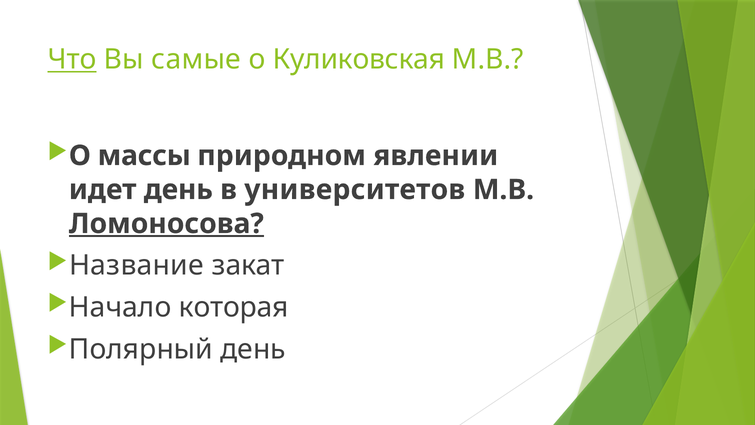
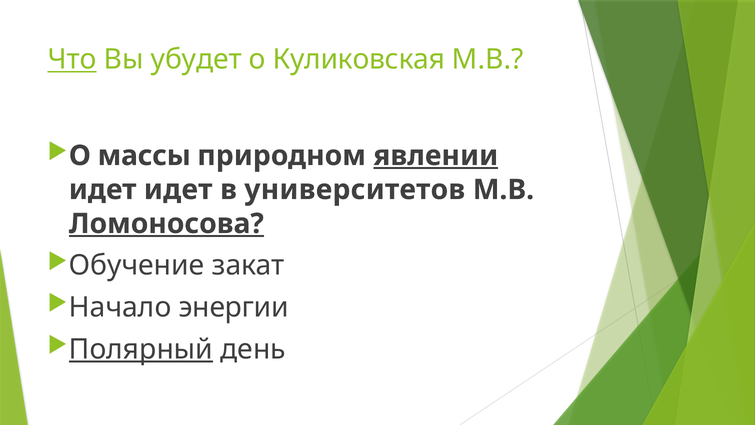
самые: самые -> убудет (196, 60)
явлении underline: none -> present (436, 156)
идет день: день -> идет (178, 190)
Название: Название -> Обучение (137, 265)
которая: которая -> энергии (234, 307)
Полярный underline: none -> present (141, 349)
